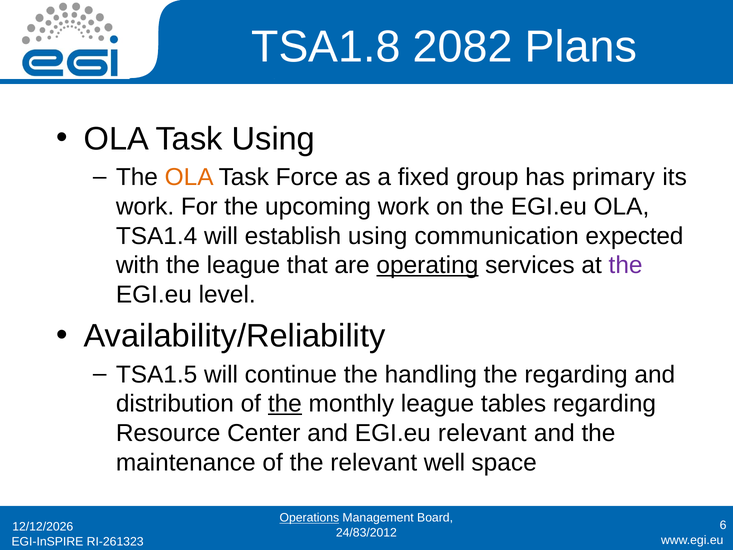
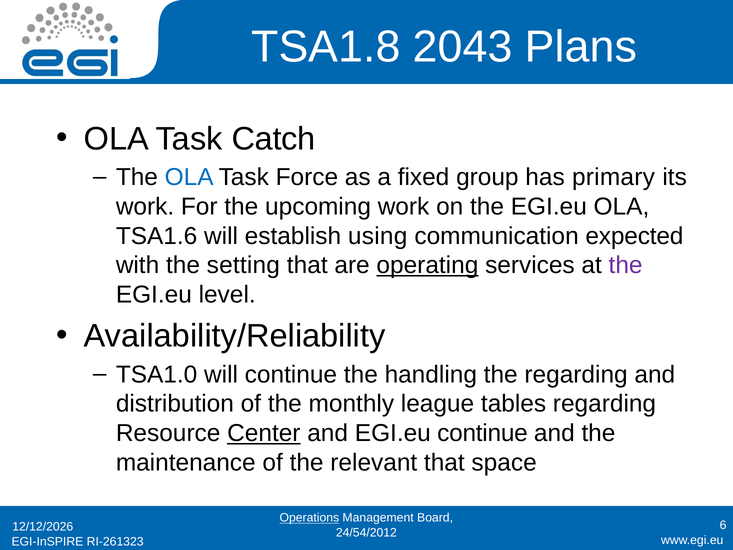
2082: 2082 -> 2043 (463, 47)
Task Using: Using -> Catch (274, 139)
OLA colour: orange -> blue (189, 177)
TSA1.4: TSA1.4 -> TSA1.6 (157, 236)
the league: league -> setting (243, 265)
TSA1.5: TSA1.5 -> TSA1.0 (157, 374)
the underline: present -> none (285, 404)
Center underline: none -> present (264, 433)
EGI.eu relevant: relevant -> continue (483, 433)
relevant well: well -> that (444, 462)
24/83/2012: 24/83/2012 -> 24/54/2012 (366, 532)
